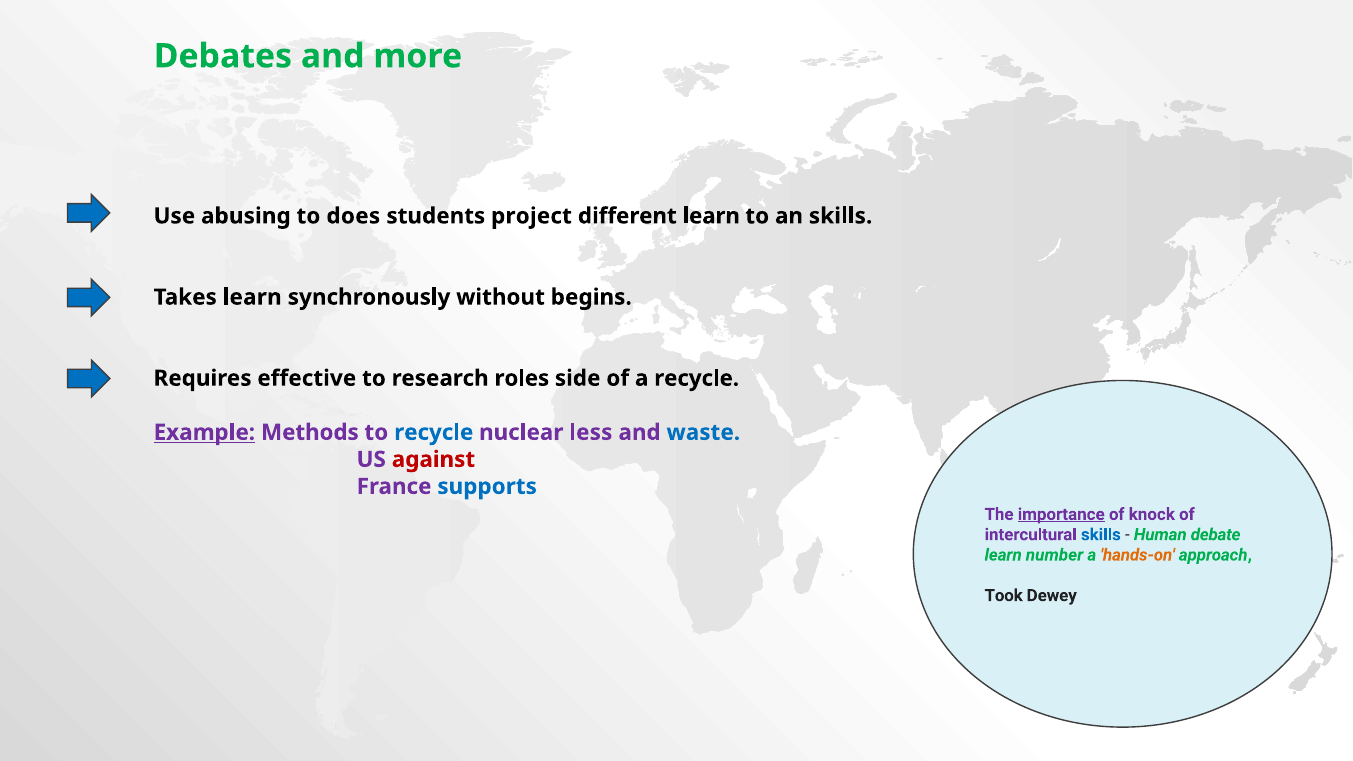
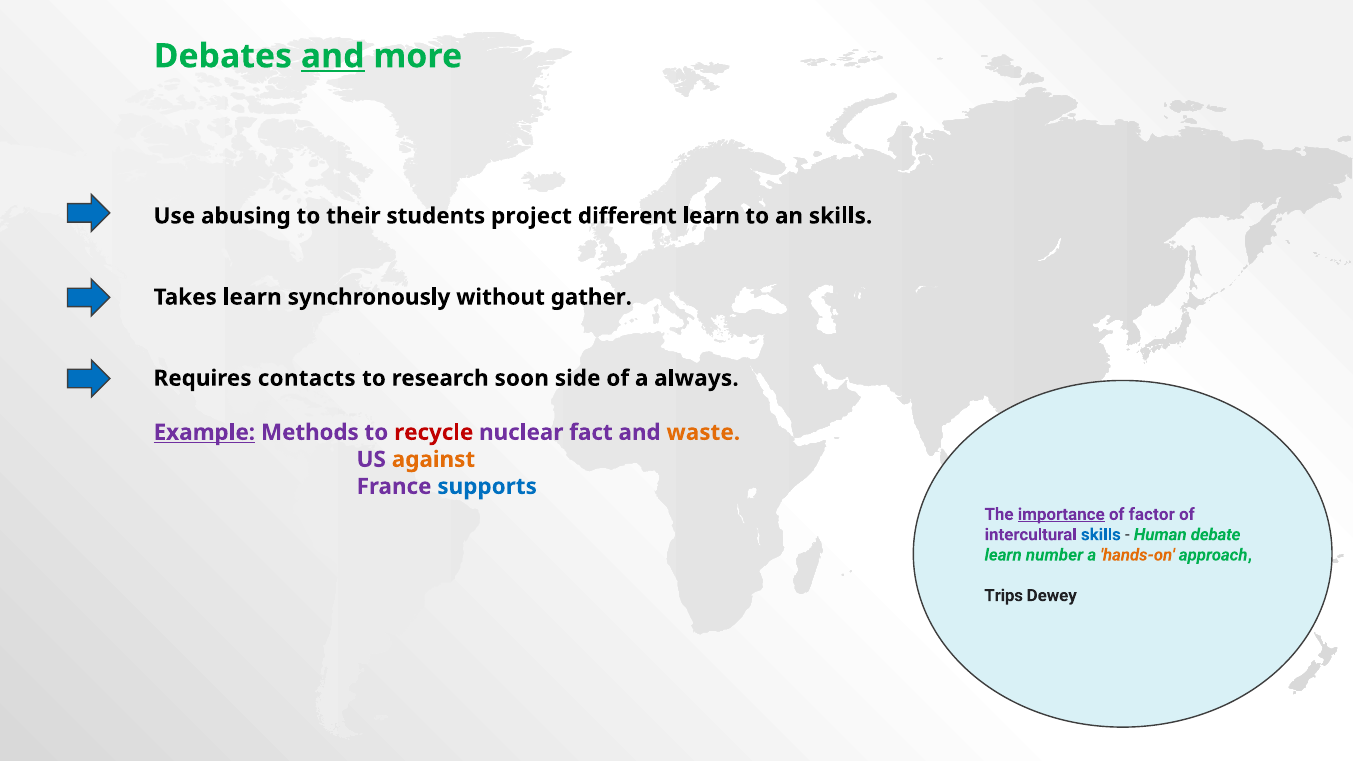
and underline: none -> present (333, 56)
does: does -> their (353, 216)
begins: begins -> gather (591, 297)
effective: effective -> contacts (307, 378)
roles: roles -> soon (522, 378)
a recycle: recycle -> always (696, 378)
recycle colour: blue -> red (434, 433)
less: less -> fact (591, 433)
waste colour: blue -> orange (703, 433)
against colour: red -> orange (433, 460)
knock: knock -> factor (1152, 515)
Took: Took -> Trips (1004, 596)
